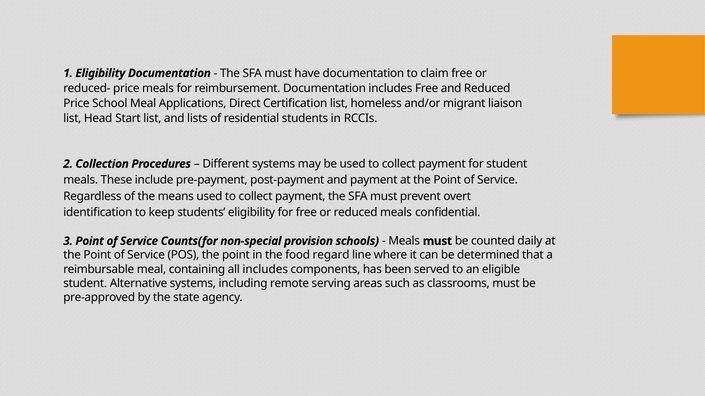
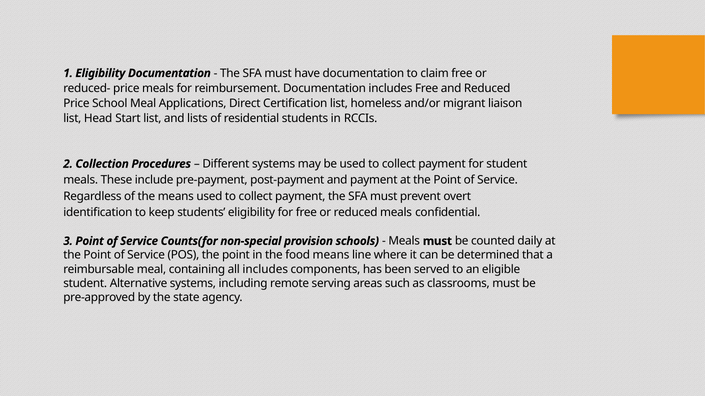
food regard: regard -> means (331, 255)
